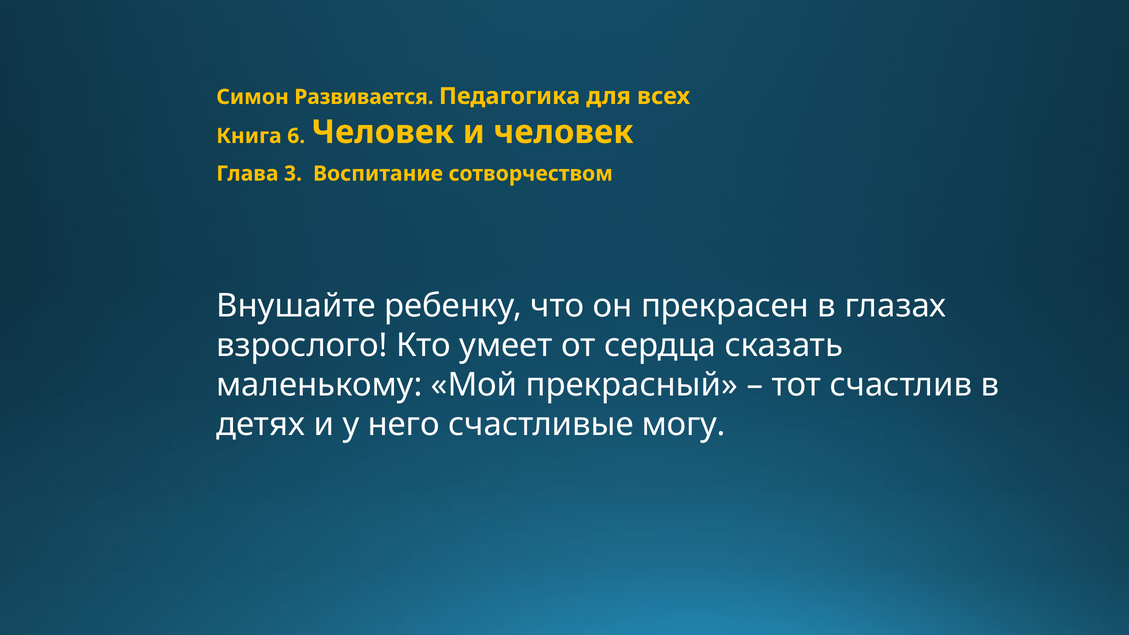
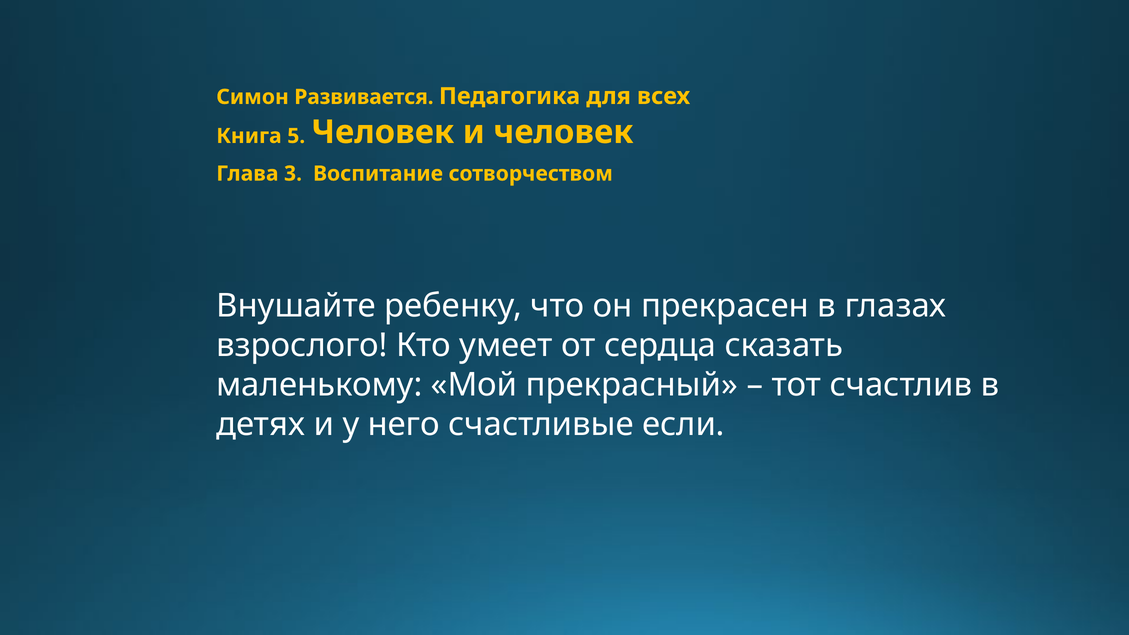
6: 6 -> 5 (296, 136)
могу: могу -> если (684, 425)
